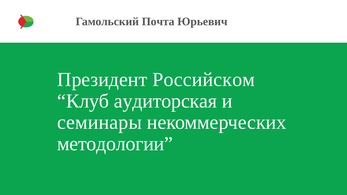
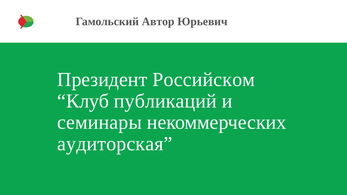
Почта: Почта -> Автор (158, 22)
аудиторская: аудиторская -> публикаций (165, 101)
методологии: методологии -> аудиторская (115, 144)
